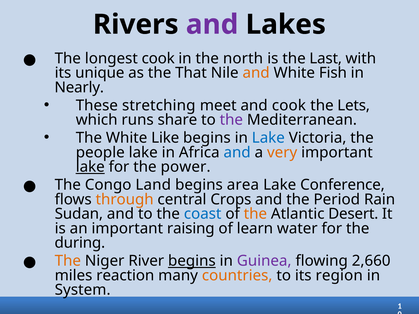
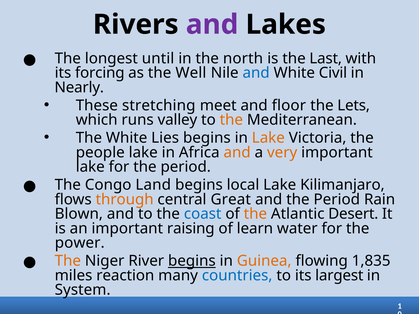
longest cook: cook -> until (158, 58)
unique: unique -> forcing (100, 73)
That: That -> Well (191, 73)
and colour: orange -> blue (256, 73)
Fish: Fish -> Civil (333, 73)
and cook: cook -> floor (289, 105)
share: share -> valley (177, 120)
the colour: purple -> orange (231, 120)
Like: Like -> Lies (165, 138)
Lake colour: blue -> orange (268, 138)
and colour: blue -> orange (237, 153)
lake underline: present -> none (90, 167)
for the power: power -> period (186, 167)
area: area -> local (243, 185)
Conference: Conference -> Kilimanjaro (342, 185)
Crops: Crops -> Great (231, 200)
Sudan: Sudan -> Blown (79, 214)
during: during -> power (80, 243)
Guinea colour: purple -> orange (264, 261)
2,660: 2,660 -> 1,835 (371, 261)
countries colour: orange -> blue (237, 276)
region: region -> largest (339, 276)
